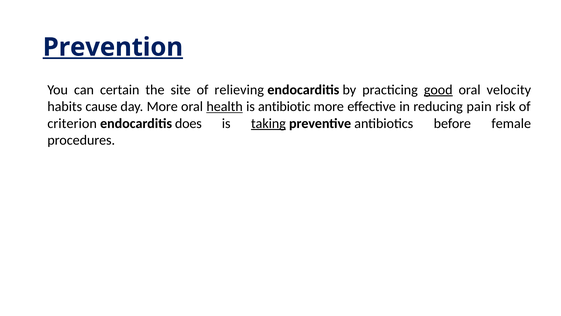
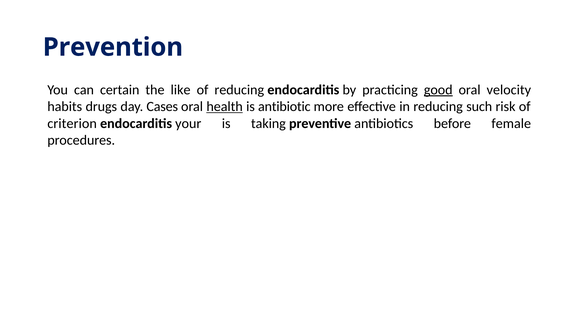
Prevention underline: present -> none (113, 47)
site: site -> like (181, 90)
of relieving: relieving -> reducing (239, 90)
cause: cause -> drugs (101, 106)
day More: More -> Cases (162, 106)
pain: pain -> such (479, 106)
does: does -> your (188, 123)
taking underline: present -> none (268, 123)
